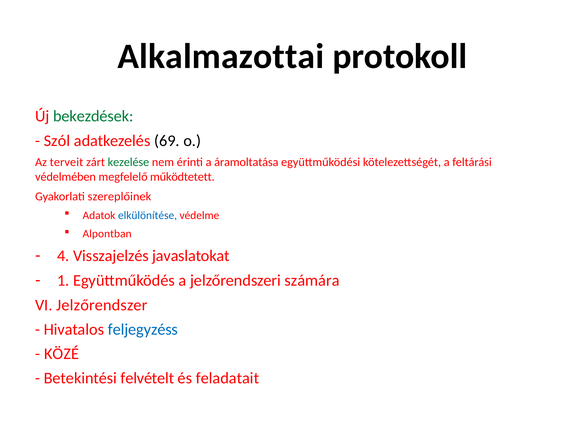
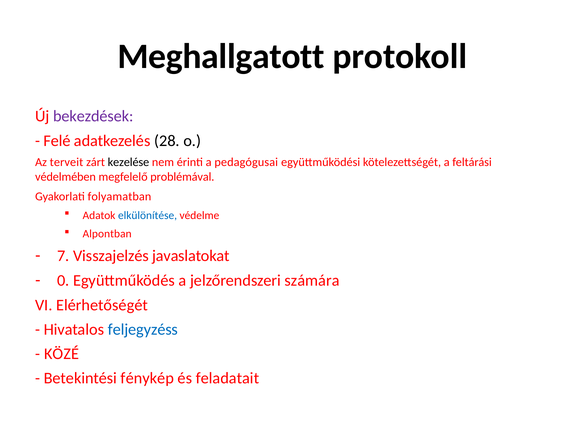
Alkalmazottai: Alkalmazottai -> Meghallgatott (221, 57)
bekezdések colour: green -> purple (93, 116)
Szól: Szól -> Felé (57, 141)
69: 69 -> 28 (167, 141)
kezelése colour: green -> black (128, 163)
áramoltatása: áramoltatása -> pedagógusai (246, 163)
működtetett: működtetett -> problémával (182, 177)
szereplőinek: szereplőinek -> folyamatban (119, 197)
4: 4 -> 7 (63, 256)
1: 1 -> 0 (63, 281)
Jelzőrendszer: Jelzőrendszer -> Elérhetőségét (102, 306)
felvételt: felvételt -> fénykép (147, 379)
